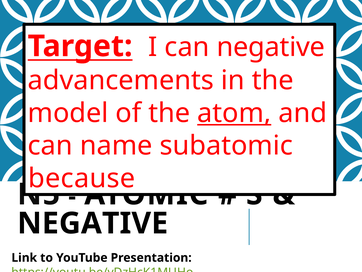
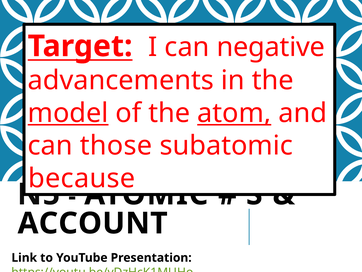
model underline: none -> present (68, 113)
name: name -> those (116, 145)
NEGATIVE: NEGATIVE -> ACCOUNT (93, 223)
